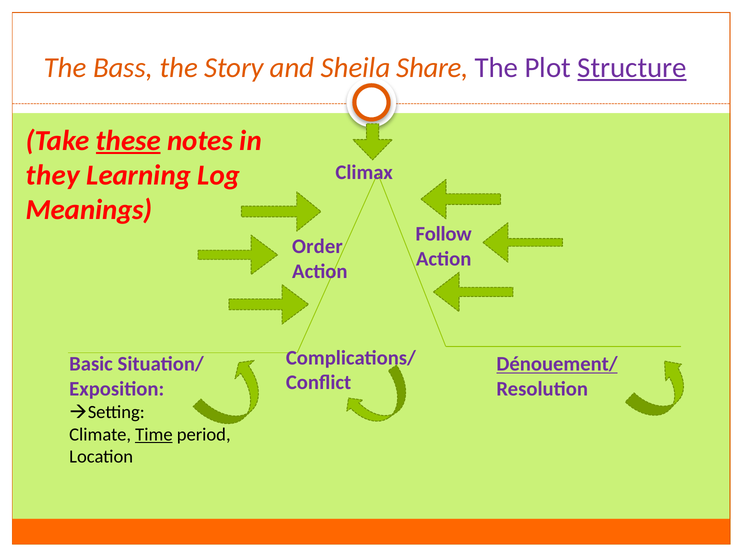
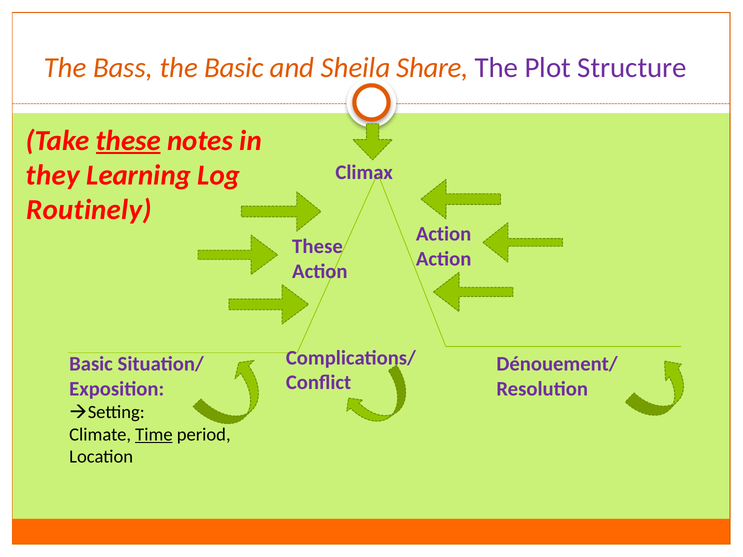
the Story: Story -> Basic (234, 68)
Structure underline: present -> none (632, 68)
Meanings: Meanings -> Routinely (89, 210)
Follow: Follow -> Action (444, 234)
Order: Order -> These (317, 247)
Dénouement/ underline: present -> none (557, 364)
